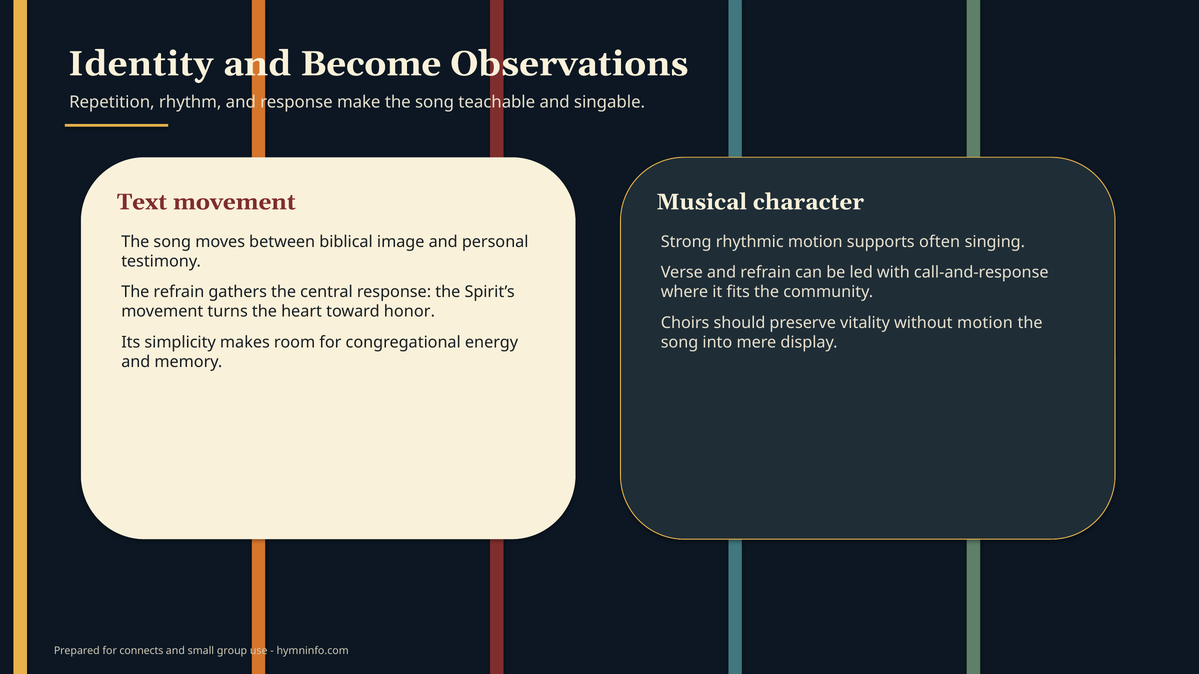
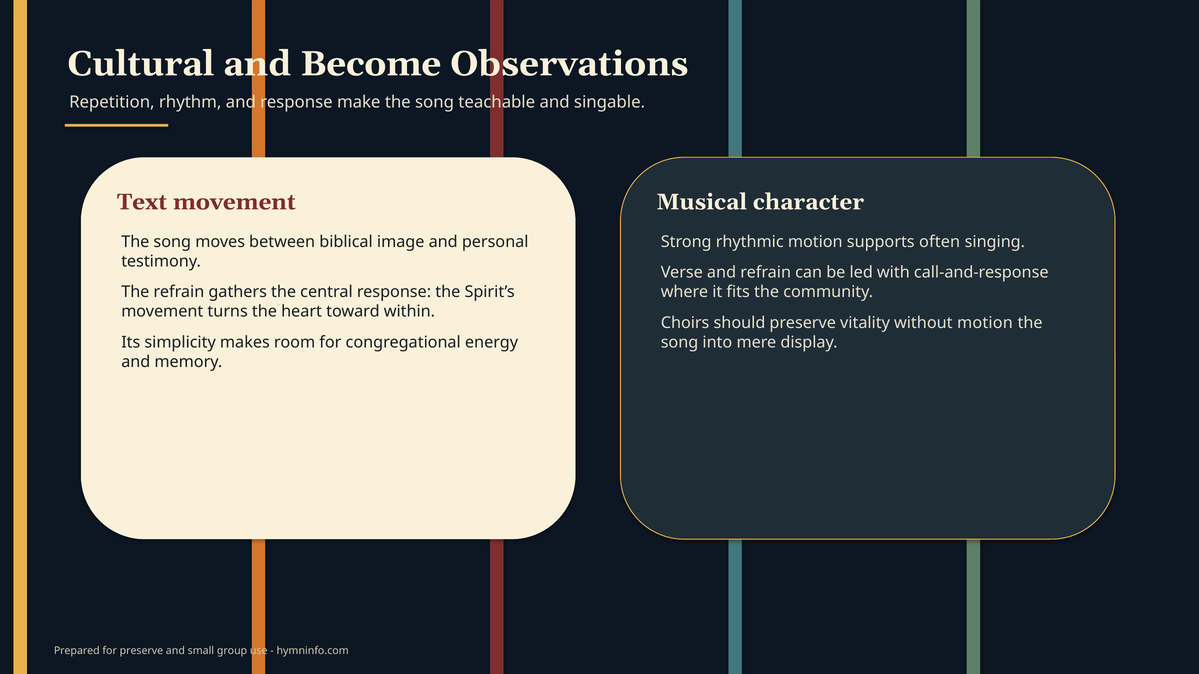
Identity: Identity -> Cultural (141, 64)
honor: honor -> within (409, 312)
for connects: connects -> preserve (141, 651)
